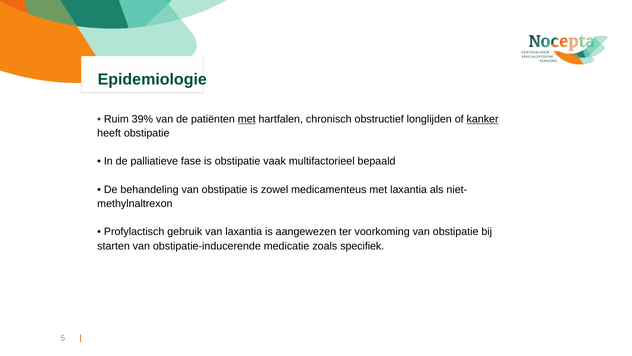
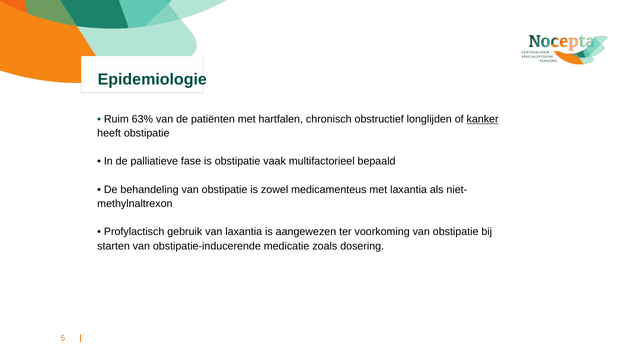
39%: 39% -> 63% (142, 119)
met underline: present -> none (247, 119)
specifiek: specifiek -> dosering (362, 246)
